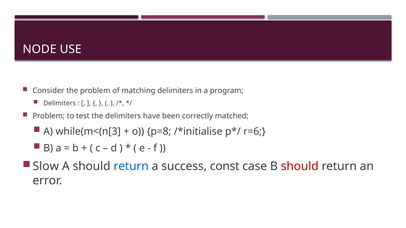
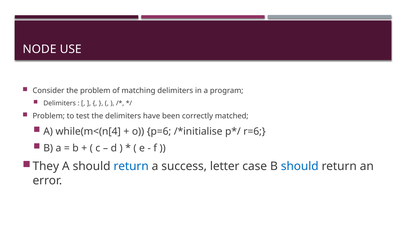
while(m<(n[3: while(m<(n[3 -> while(m<(n[4 (88, 132)
p=8: p=8 -> p=6 (159, 132)
Slow: Slow -> They (46, 167)
const: const -> letter (225, 167)
should colour: red -> blue (300, 167)
